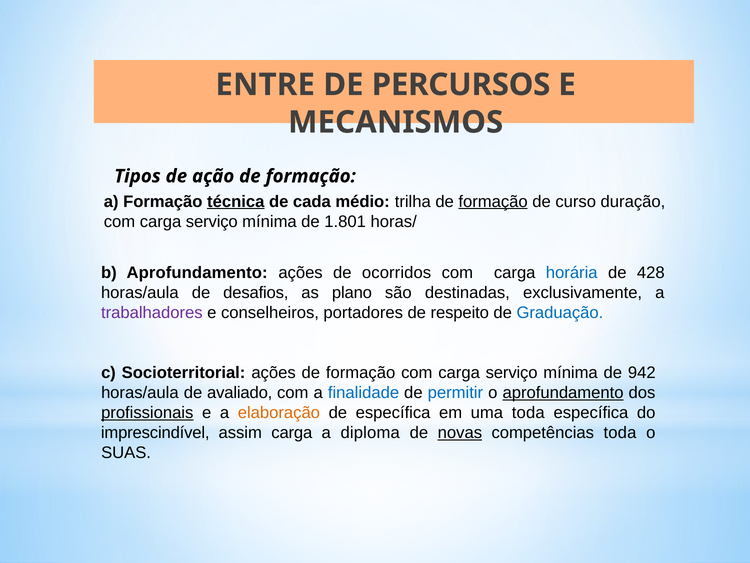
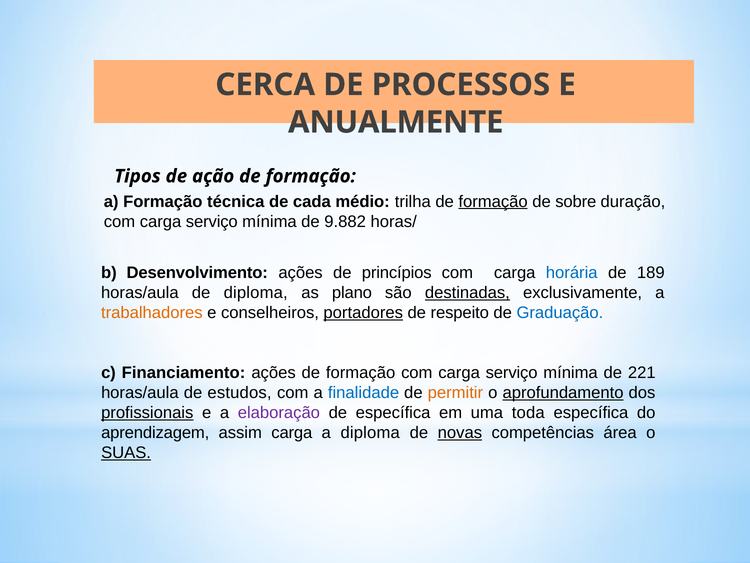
ENTRE: ENTRE -> CERCA (265, 85)
PERCURSOS: PERCURSOS -> PROCESSOS (461, 85)
MECANISMOS: MECANISMOS -> ANUALMENTE (396, 122)
técnica underline: present -> none (236, 201)
curso: curso -> sobre (576, 201)
1.801: 1.801 -> 9.882 (345, 221)
b Aprofundamento: Aprofundamento -> Desenvolvimento (197, 273)
ocorridos: ocorridos -> princípios (397, 273)
428: 428 -> 189 (651, 273)
de desafios: desafios -> diploma (256, 293)
destinadas underline: none -> present (467, 293)
trabalhadores colour: purple -> orange (152, 313)
portadores underline: none -> present (363, 313)
Socioterritorial: Socioterritorial -> Financiamento (184, 372)
942: 942 -> 221 (642, 372)
avaliado: avaliado -> estudos (240, 392)
permitir colour: blue -> orange (455, 392)
elaboração colour: orange -> purple (279, 412)
imprescindível: imprescindível -> aprendizagem (155, 432)
competências toda: toda -> área (620, 432)
SUAS underline: none -> present (126, 452)
